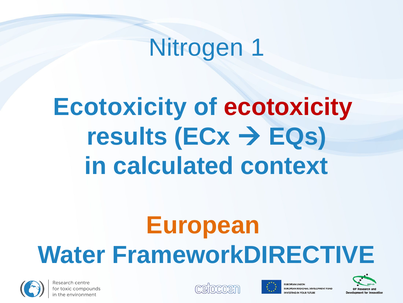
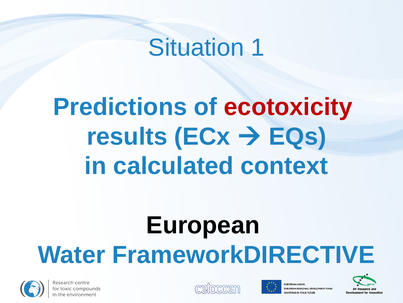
Nitrogen: Nitrogen -> Situation (196, 48)
Ecotoxicity: Ecotoxicity -> Predictions (120, 107)
European colour: orange -> black (203, 225)
